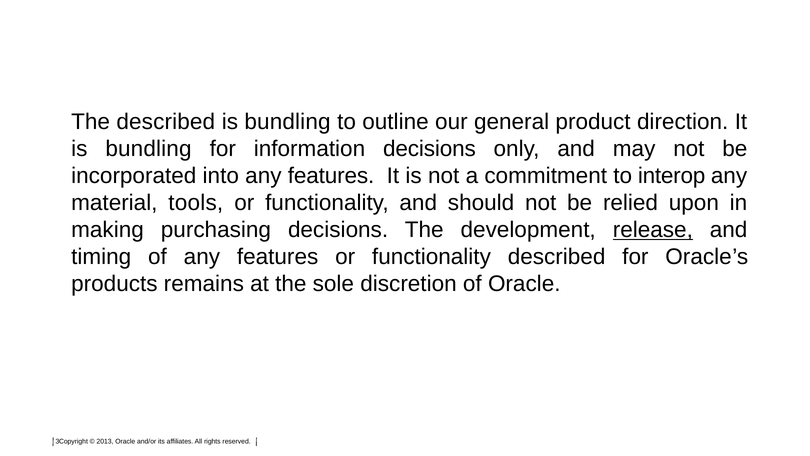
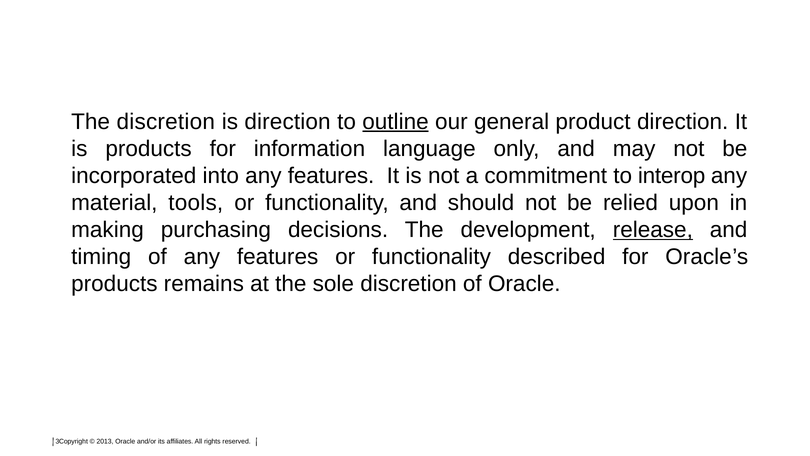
The described: described -> discretion (166, 122)
bundling: bundling -> direction (288, 122)
outline underline: none -> present (395, 122)
bundling: bundling -> products (149, 149)
information decisions: decisions -> language (429, 149)
